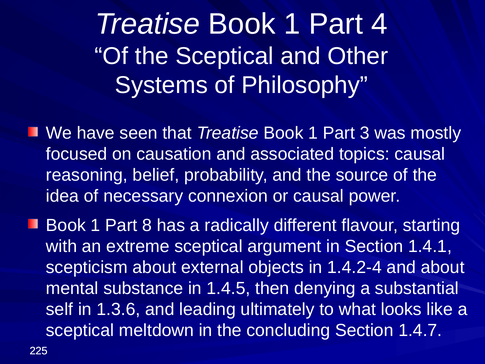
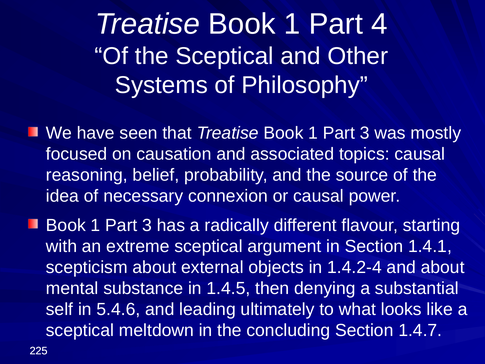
8: 8 -> 3 (147, 225)
1.3.6: 1.3.6 -> 5.4.6 (118, 309)
